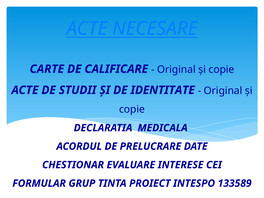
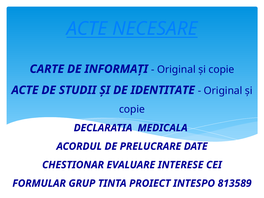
CALIFICARE: CALIFICARE -> INFORMAȚI (116, 69)
133589: 133589 -> 813589 (235, 183)
